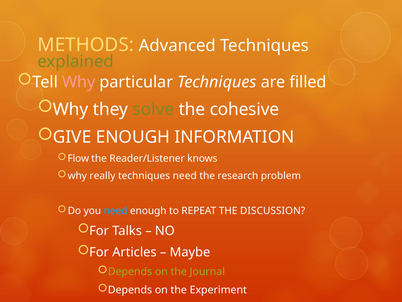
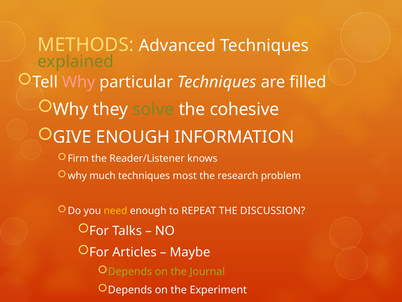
Flow: Flow -> Firm (78, 158)
really: really -> much (103, 176)
techniques need: need -> most (185, 176)
need colour: light blue -> yellow (116, 210)
